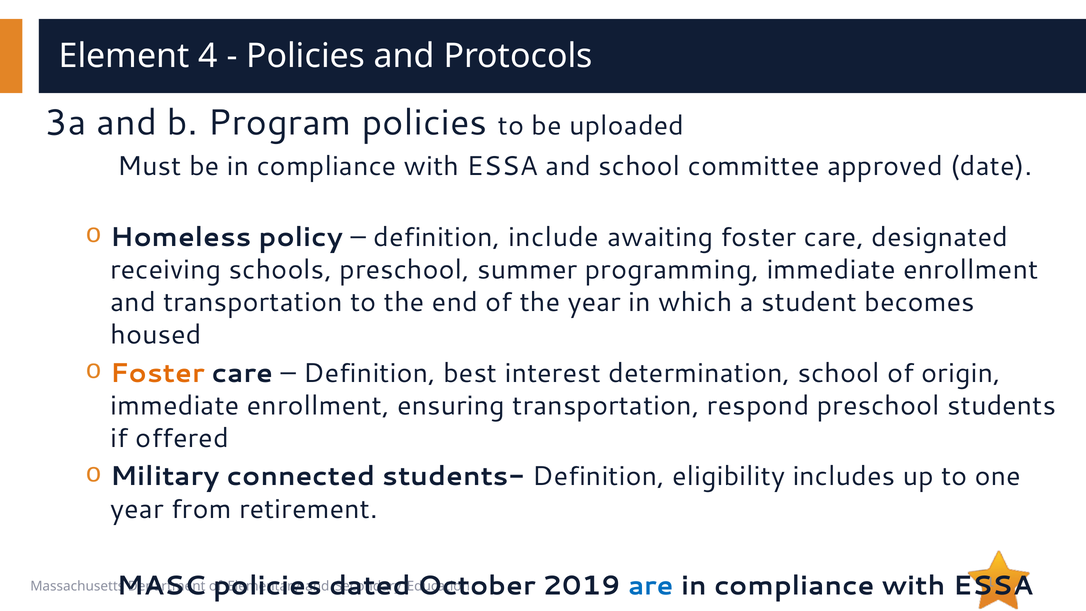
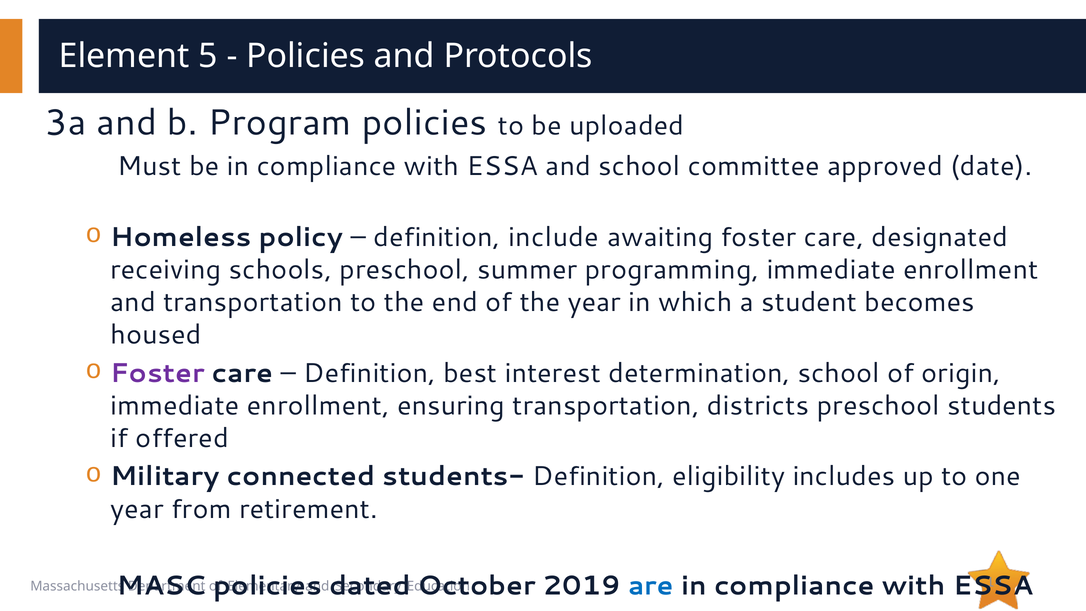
4: 4 -> 5 (208, 56)
Foster colour: orange -> purple (157, 373)
respond: respond -> districts (758, 406)
